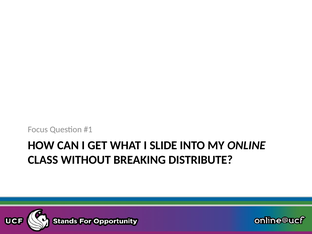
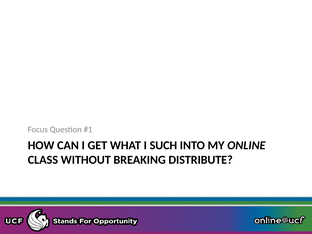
SLIDE: SLIDE -> SUCH (163, 145)
